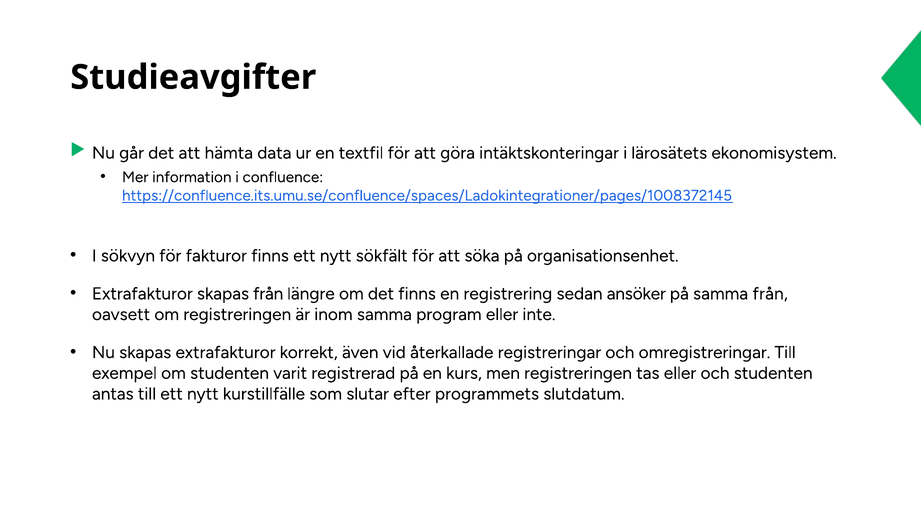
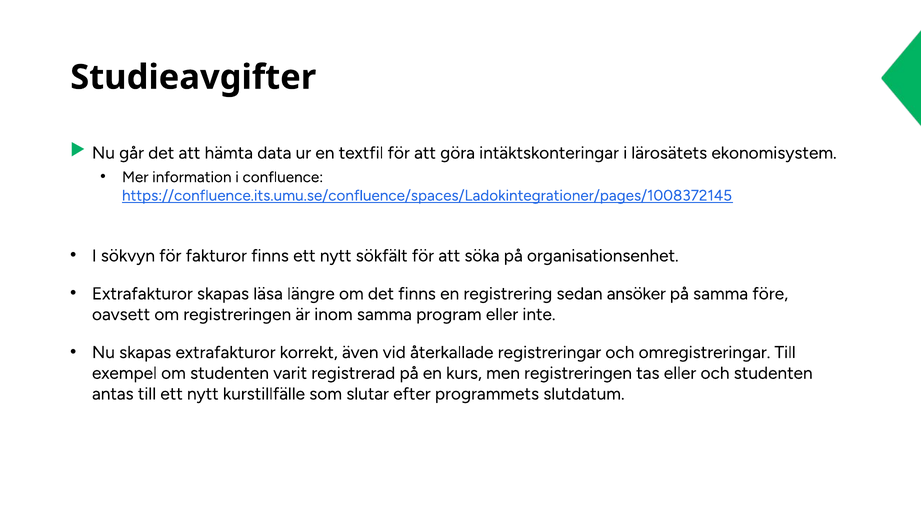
skapas från: från -> läsa (268, 294)
samma från: från -> före (770, 294)
